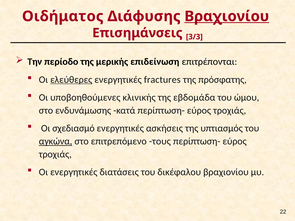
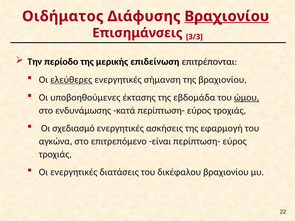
fractures: fractures -> σήμανση (162, 80)
της πρόσφατης: πρόσφατης -> βραχιονίου (222, 80)
κλινικής: κλινικής -> έκτασης (139, 98)
ώμου underline: none -> present (247, 98)
υπτιασμός: υπτιασμός -> εφαρμογή (222, 128)
αγκώνα underline: present -> none (56, 141)
τους: τους -> είναι (160, 141)
